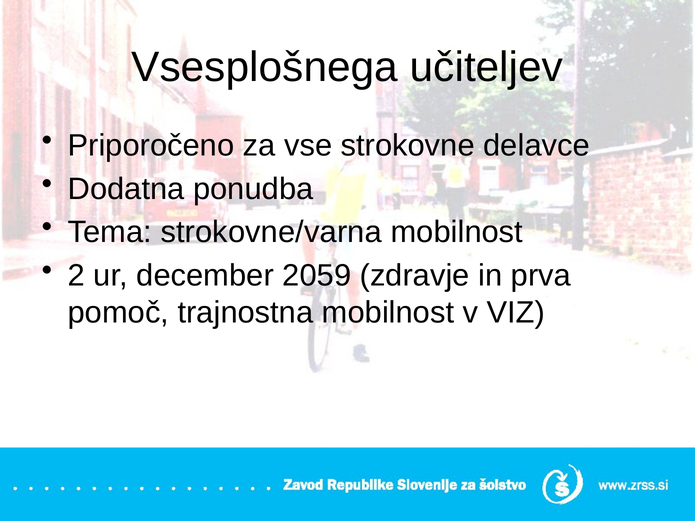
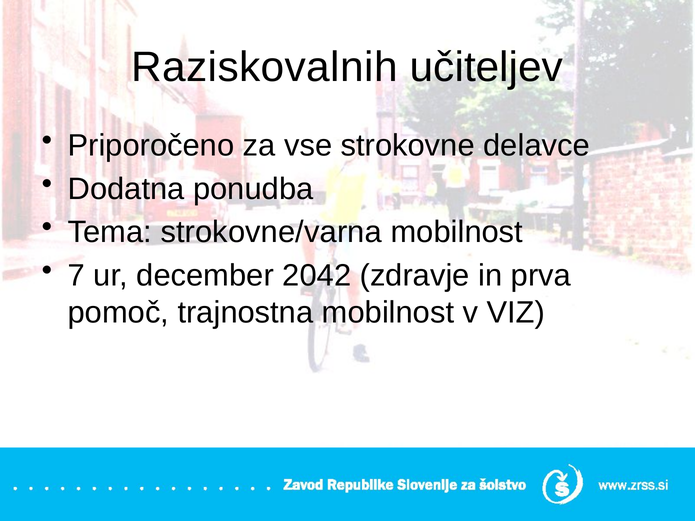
Vsesplošnega: Vsesplošnega -> Raziskovalnih (264, 67)
2: 2 -> 7 (76, 276)
2059: 2059 -> 2042 (317, 276)
